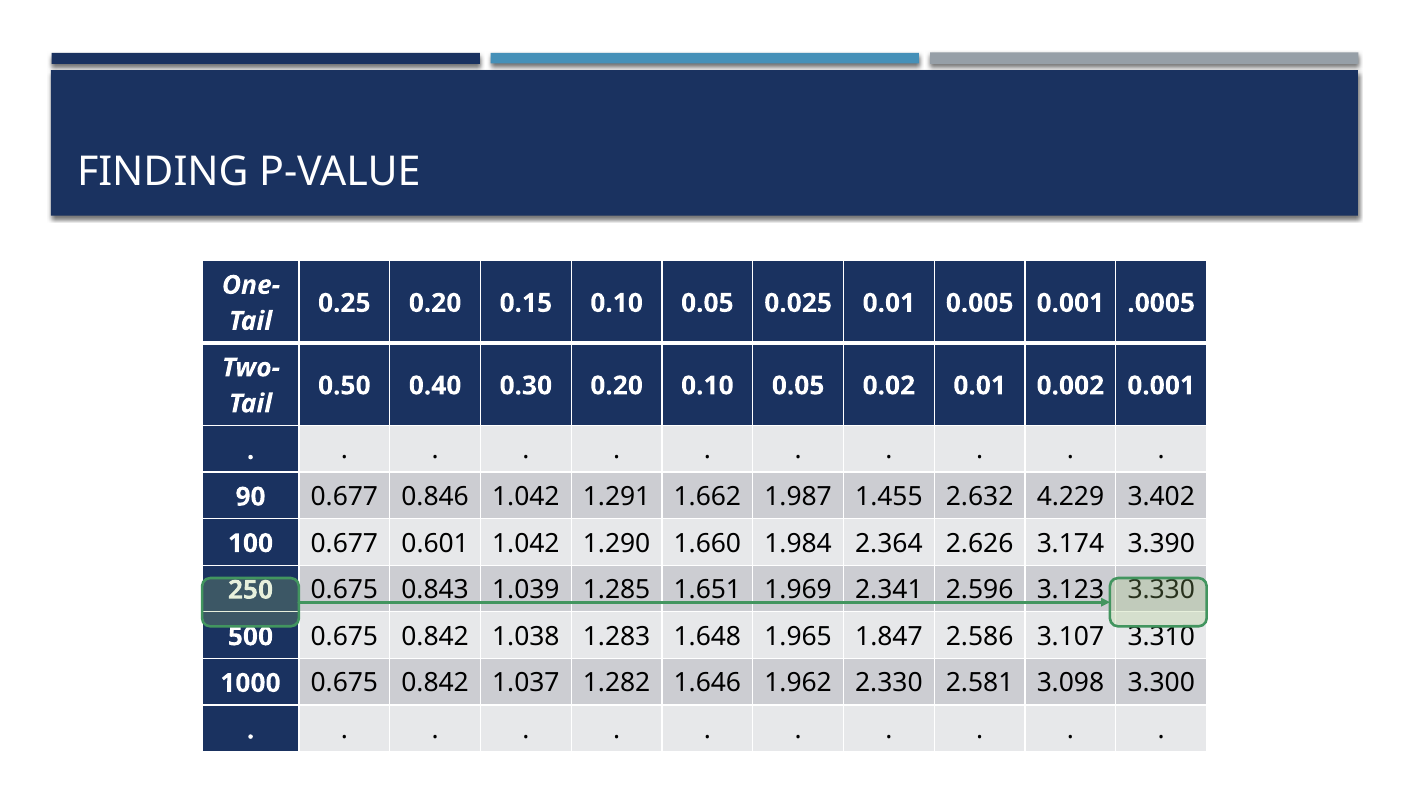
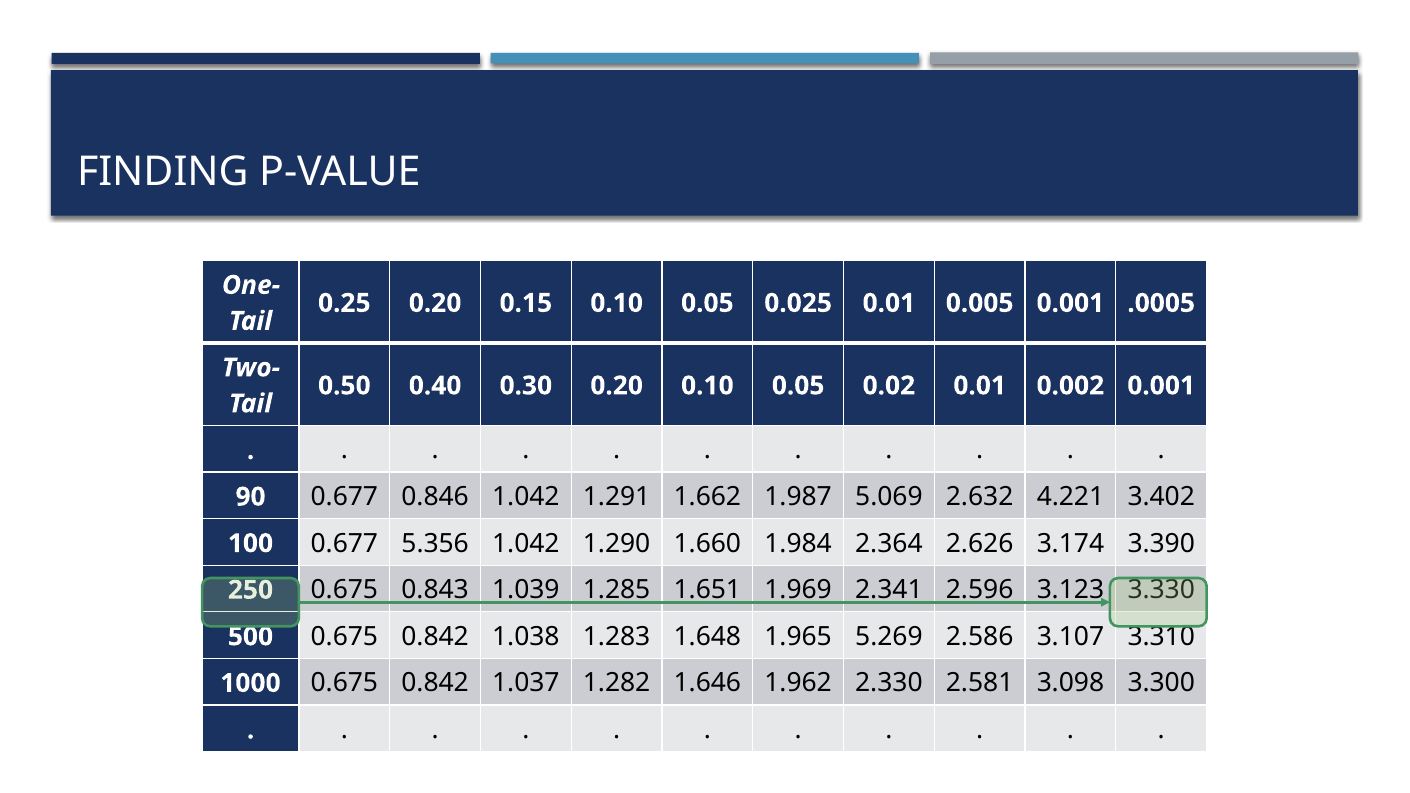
1.455: 1.455 -> 5.069 (889, 497)
4.229: 4.229 -> 4.221 (1070, 497)
0.601: 0.601 -> 5.356 (435, 544)
1.847: 1.847 -> 5.269 (889, 637)
